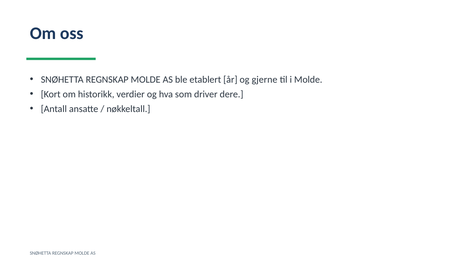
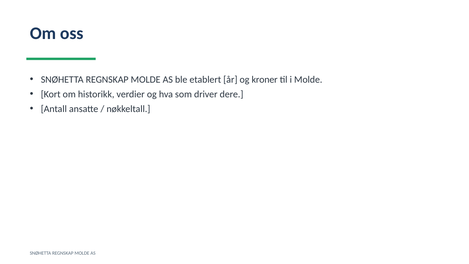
gjerne: gjerne -> kroner (265, 79)
